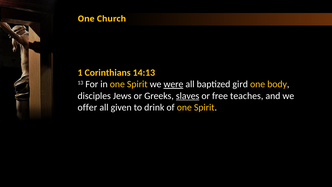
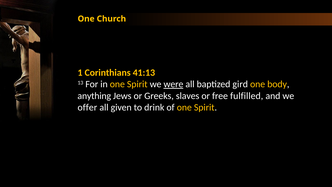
14:13: 14:13 -> 41:13 (144, 72)
disciples: disciples -> anything (94, 96)
slaves underline: present -> none (188, 96)
teaches: teaches -> fulfilled (247, 96)
